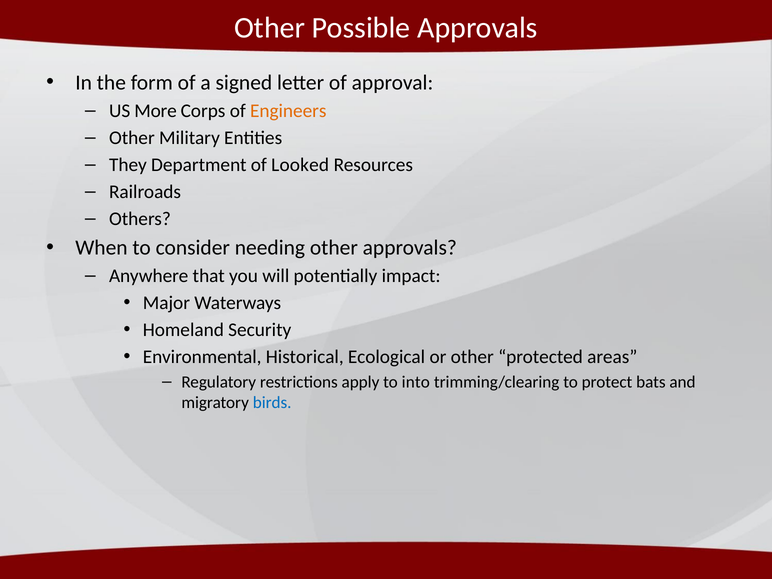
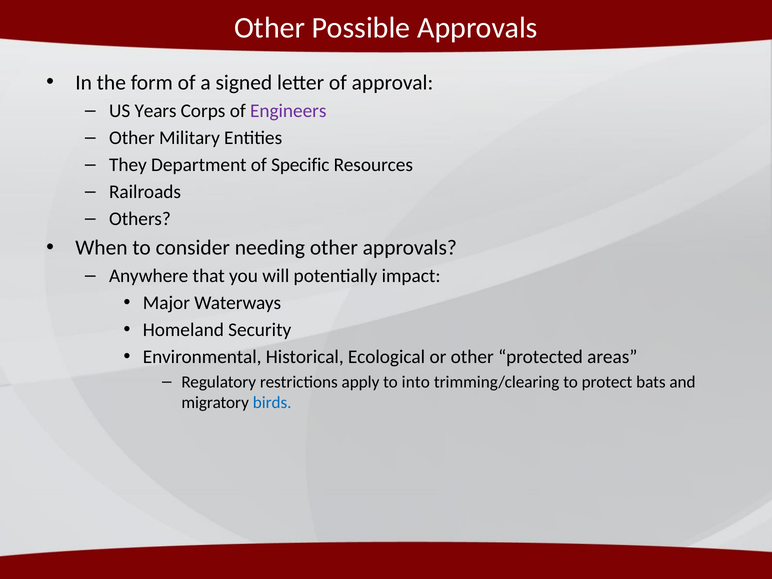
More: More -> Years (156, 111)
Engineers colour: orange -> purple (288, 111)
Looked: Looked -> Specific (300, 165)
